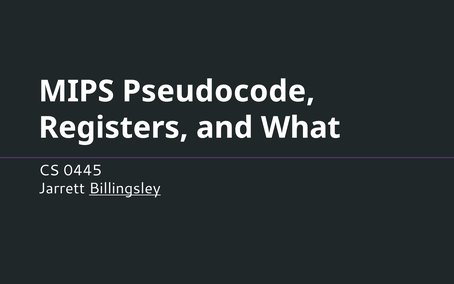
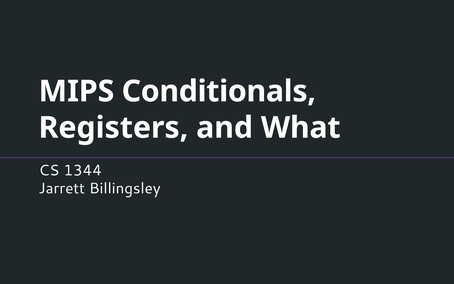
Pseudocode: Pseudocode -> Conditionals (219, 91)
0445: 0445 -> 1344 (83, 170)
Billingsley underline: present -> none (125, 188)
